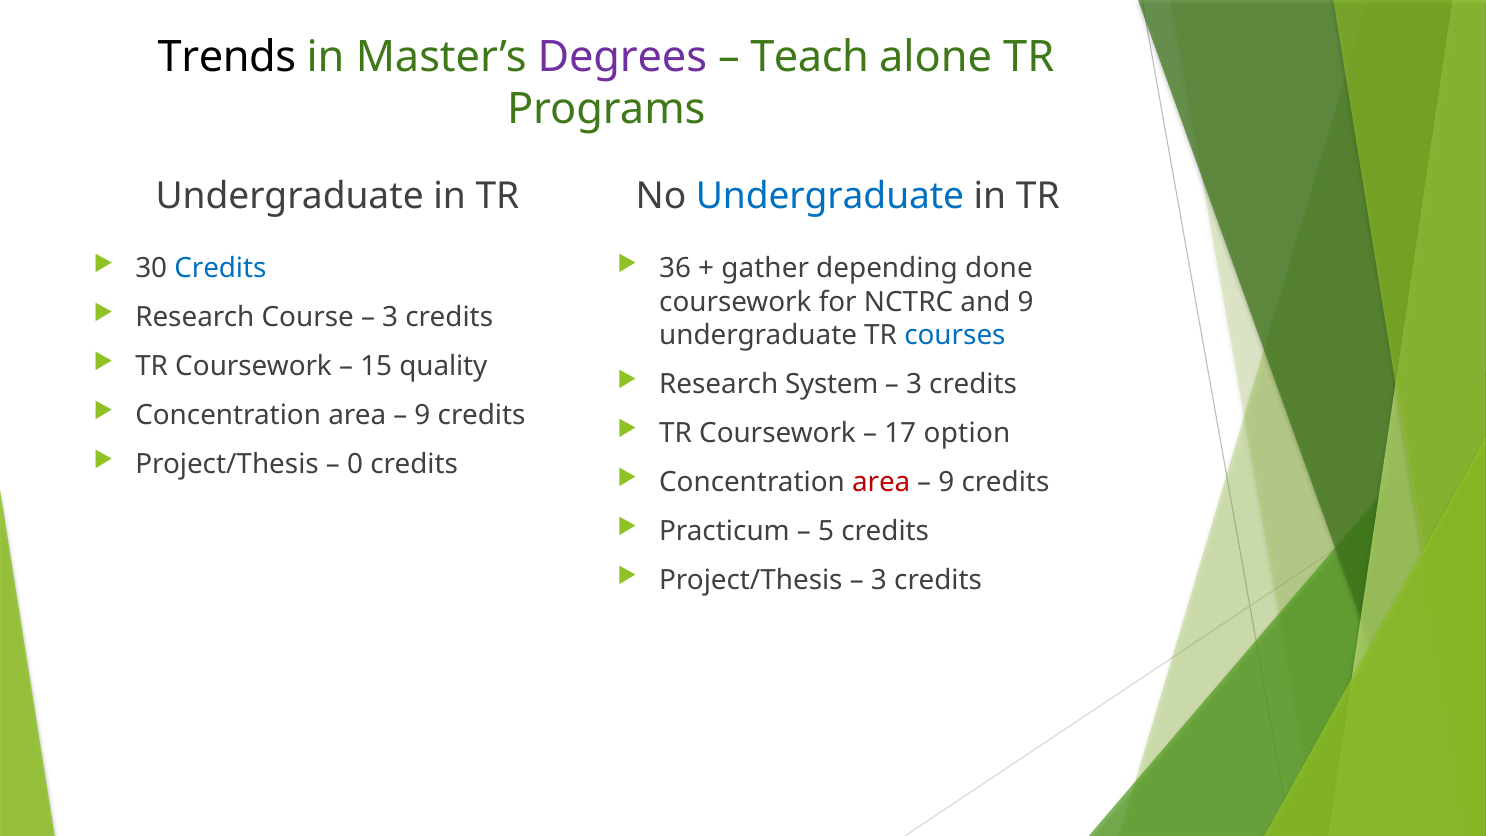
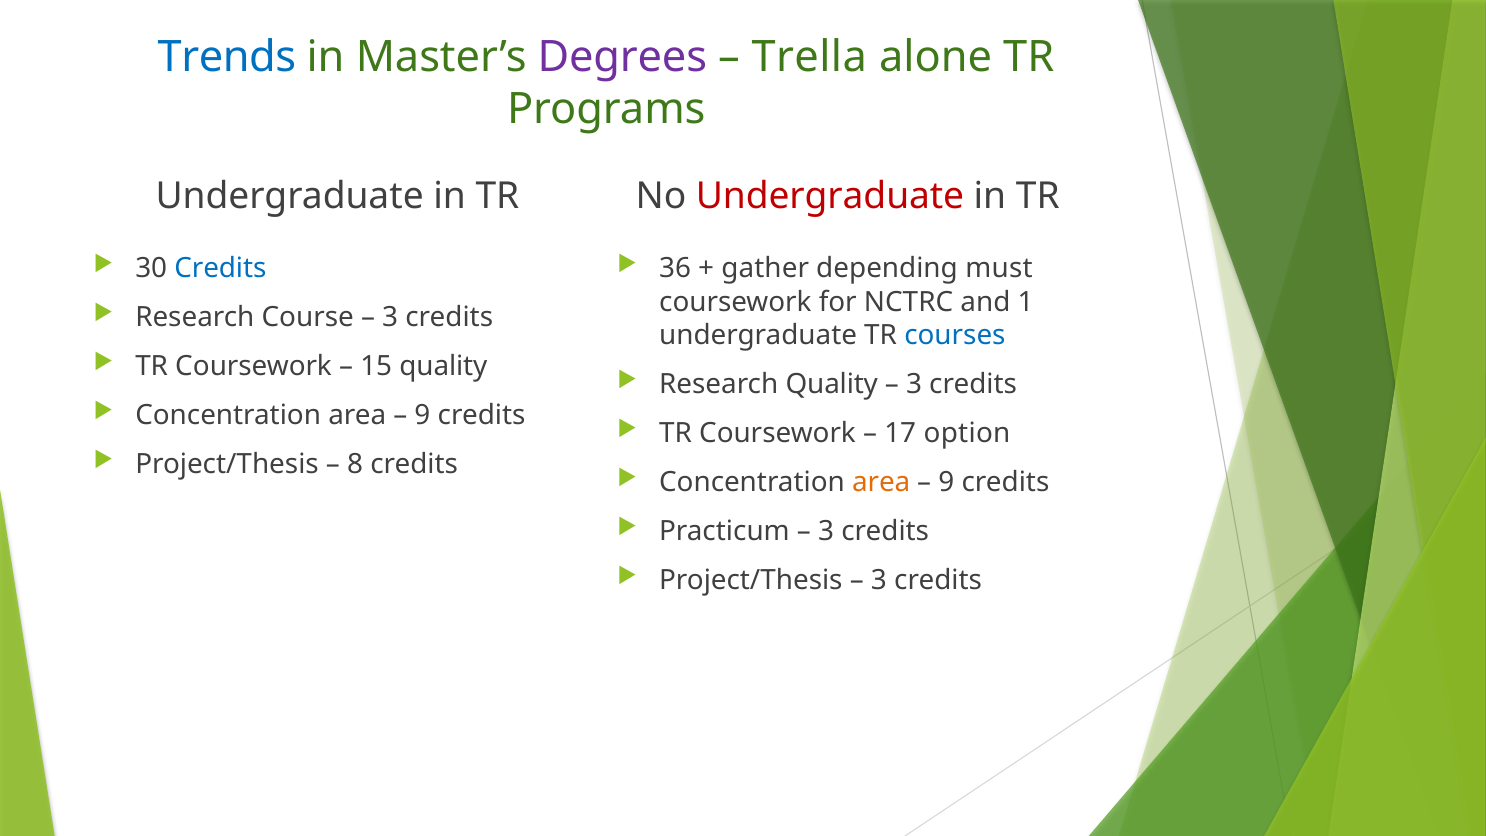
Trends colour: black -> blue (227, 58)
Teach: Teach -> Trella (809, 58)
Undergraduate colour: blue -> red (830, 196)
done: done -> must (999, 269)
and 9: 9 -> 1 (1026, 302)
Research System: System -> Quality (832, 384)
0: 0 -> 8 (355, 464)
area colour: red -> orange (881, 482)
5: 5 -> 3 (826, 531)
